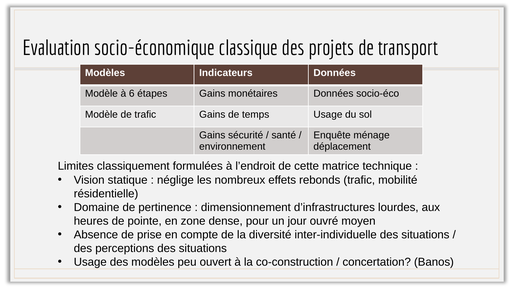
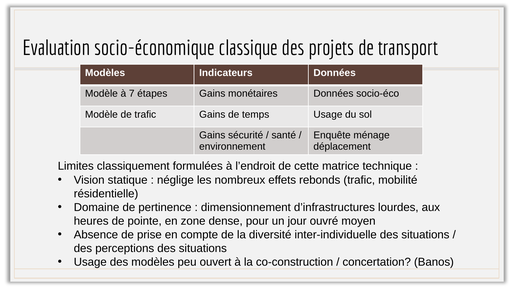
6: 6 -> 7 (132, 94)
